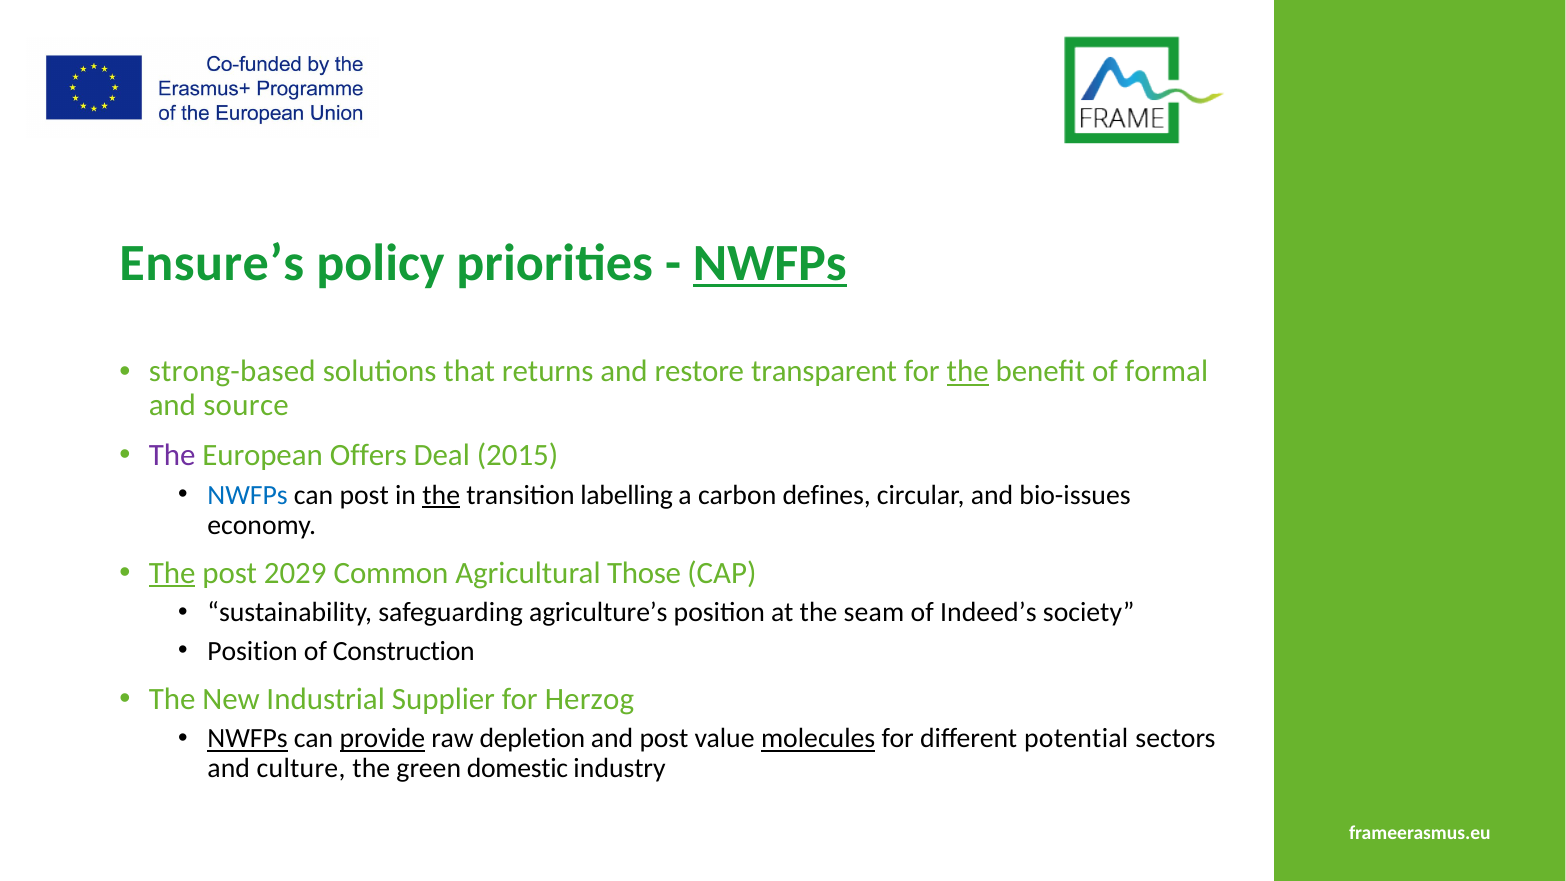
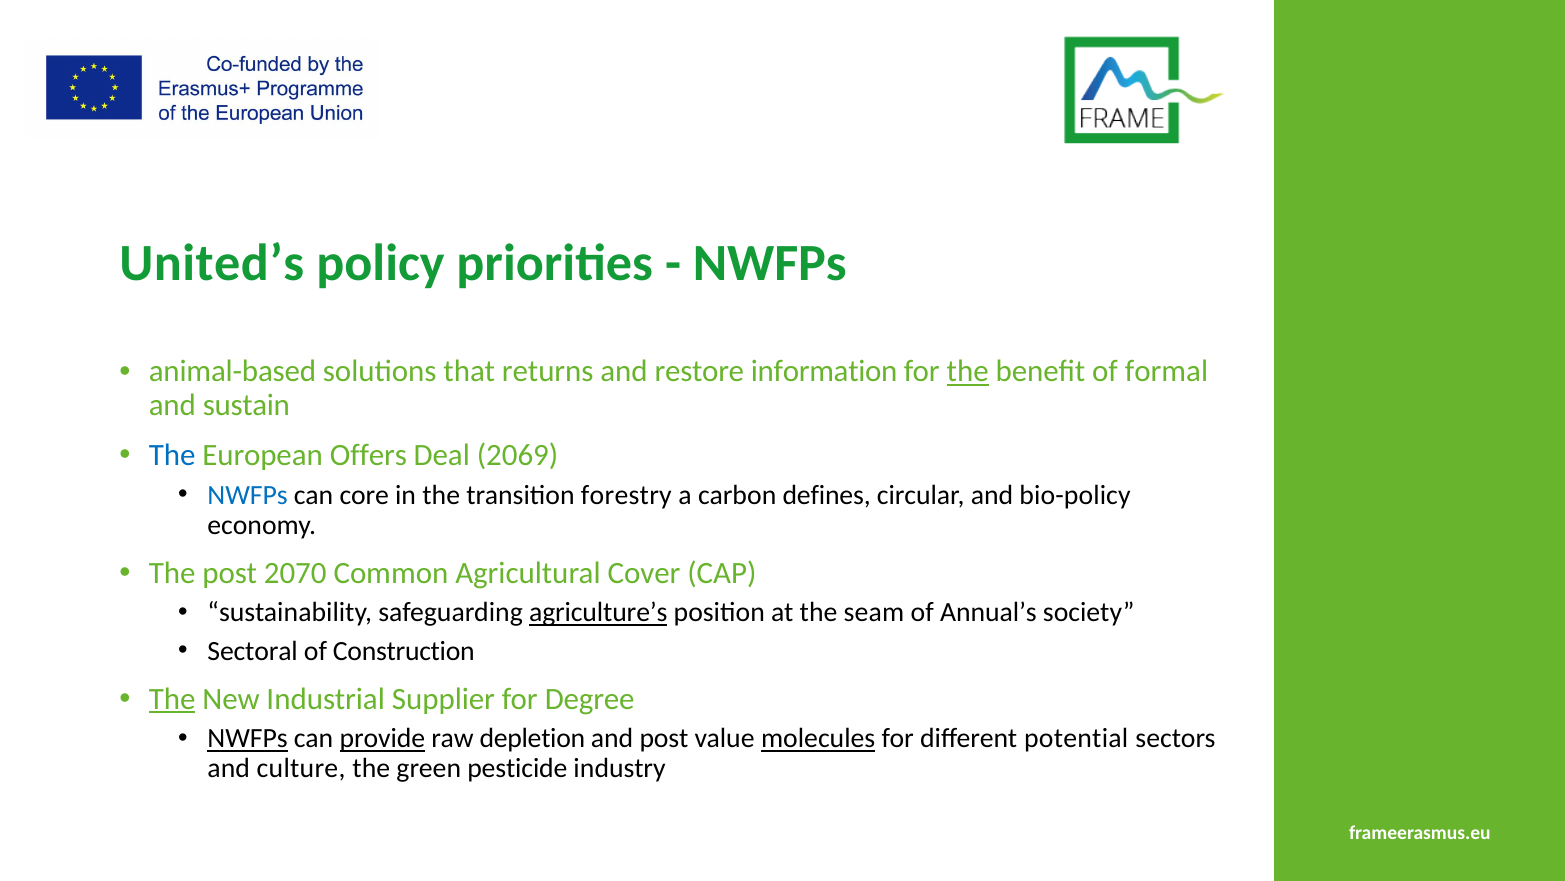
Ensure’s: Ensure’s -> United’s (212, 263)
NWFPs underline: present -> none (770, 263)
strong-based: strong-based -> animal-based (232, 372)
transparent: transparent -> information (824, 372)
source: source -> sustain (246, 405)
The colour: purple -> blue (172, 455)
2015: 2015 -> 2069 (518, 455)
can post: post -> core (364, 495)
the underline: present -> none (441, 495)
labelling: labelling -> forestry (626, 495)
bio-issues: bio-issues -> bio-policy (1075, 495)
The underline: present -> none (172, 573)
2029: 2029 -> 2070 (295, 573)
Those: Those -> Cover (644, 573)
agriculture’s underline: none -> present (598, 613)
Indeed’s: Indeed’s -> Annual’s (988, 613)
Position: Position -> Sectoral (253, 651)
The underline: none -> present (172, 699)
Herzog: Herzog -> Degree (590, 699)
domestic: domestic -> pesticide (517, 769)
